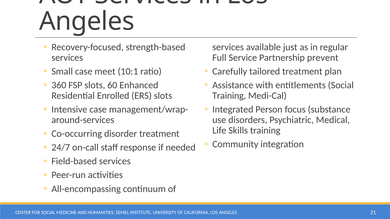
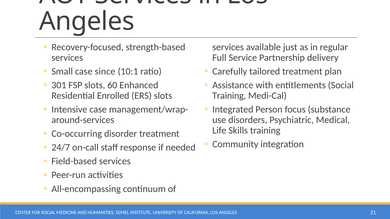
prevent: prevent -> delivery (323, 58)
meet: meet -> since (105, 72)
360: 360 -> 301 (59, 85)
